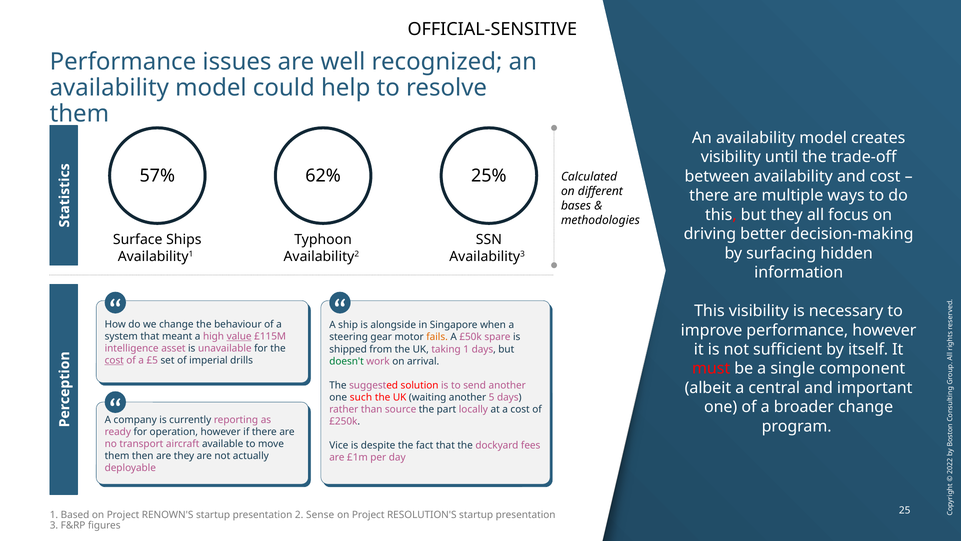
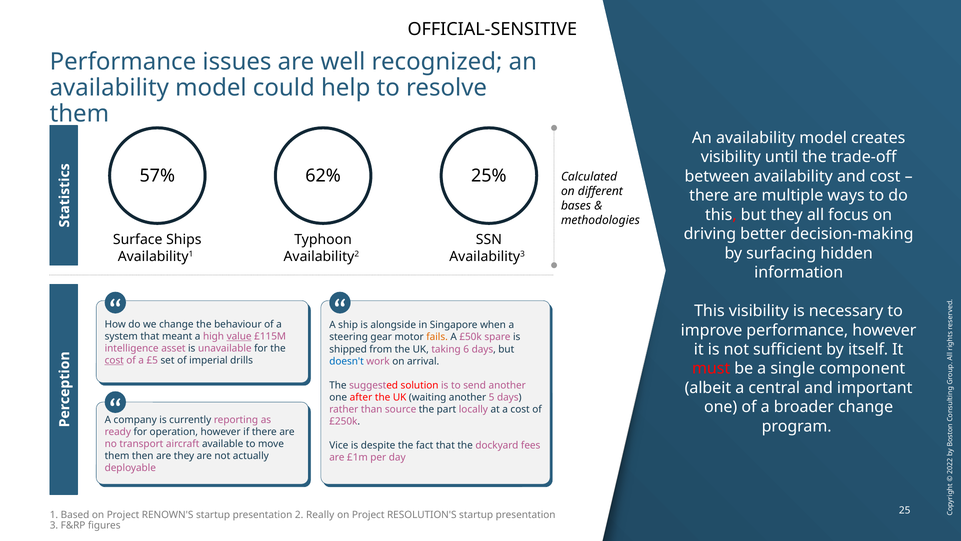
taking 1: 1 -> 6 (466, 349)
doesn't colour: green -> blue (347, 361)
such: such -> after (361, 397)
Sense: Sense -> Really (320, 514)
